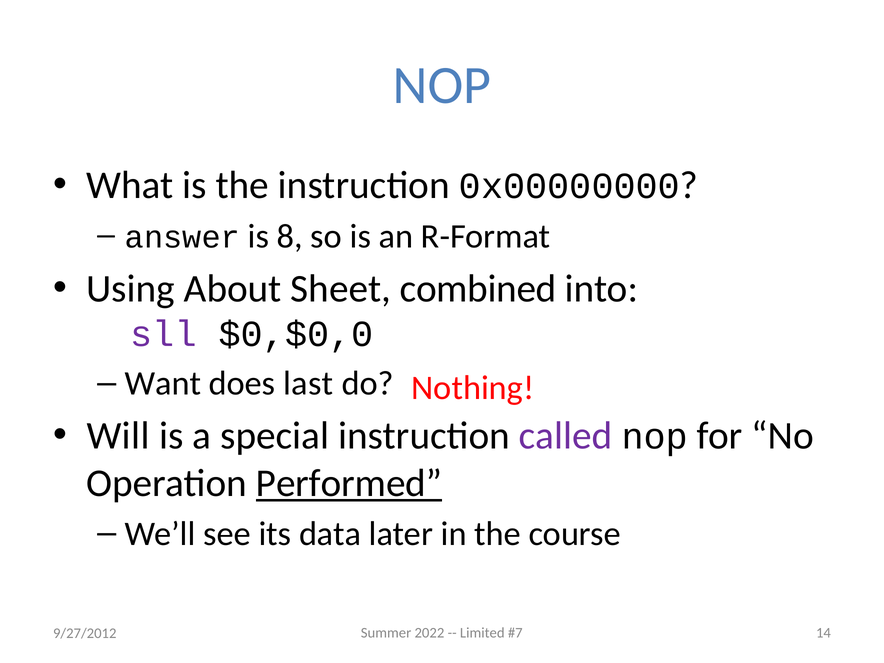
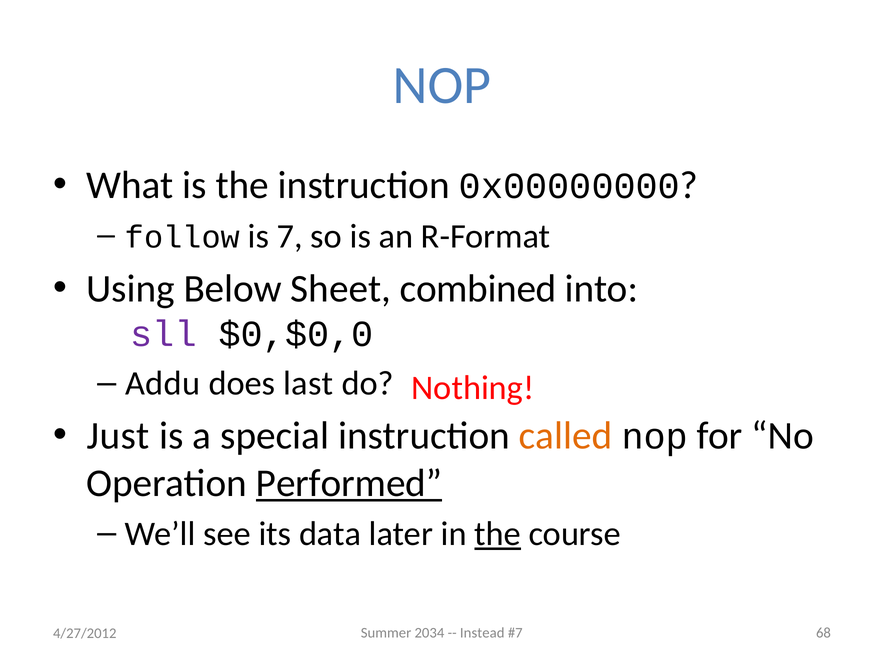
answer: answer -> follow (182, 237)
8: 8 -> 7 (290, 236)
About: About -> Below (233, 289)
Want: Want -> Addu (163, 384)
Will: Will -> Just (118, 436)
called colour: purple -> orange (566, 436)
the underline: none -> present (498, 534)
2022: 2022 -> 2034 (429, 633)
Limited: Limited -> Instead (482, 633)
14: 14 -> 68 (823, 633)
9/27/2012: 9/27/2012 -> 4/27/2012 (85, 633)
